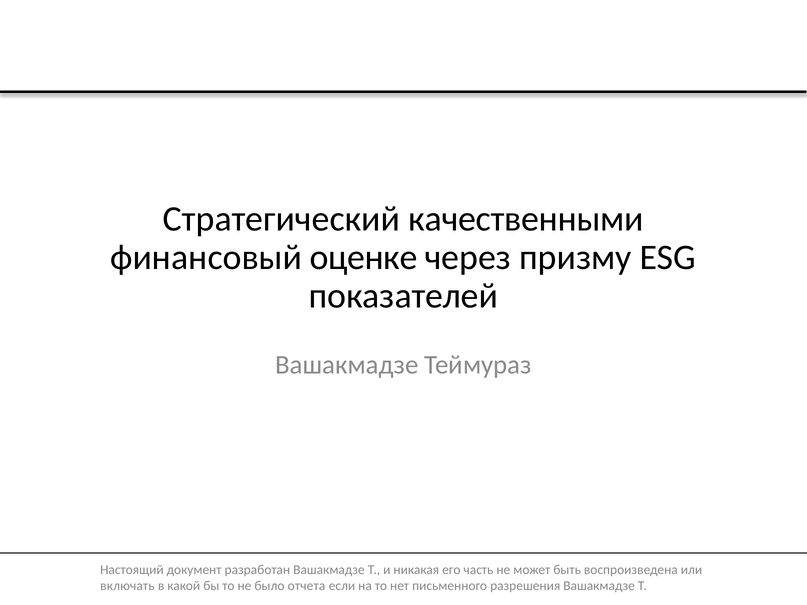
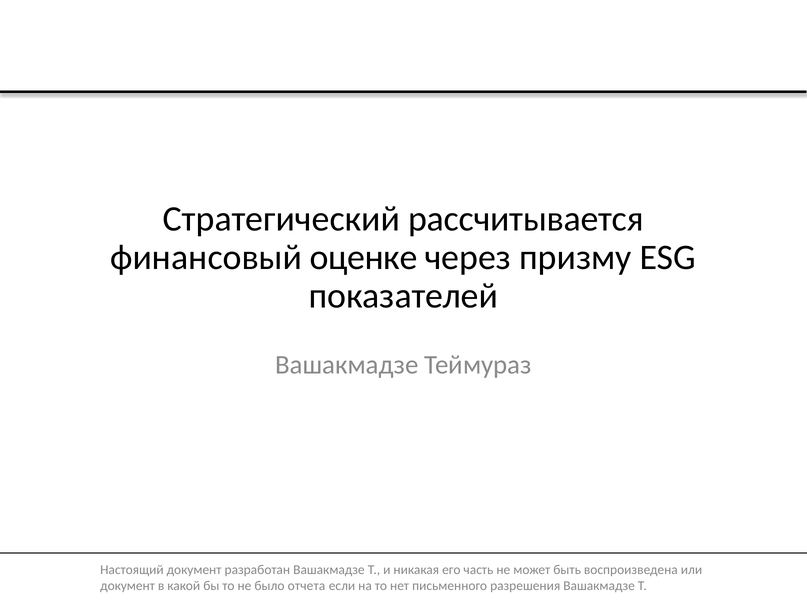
качественными: качественными -> рассчитывается (526, 219)
включать: включать -> документ (128, 586)
